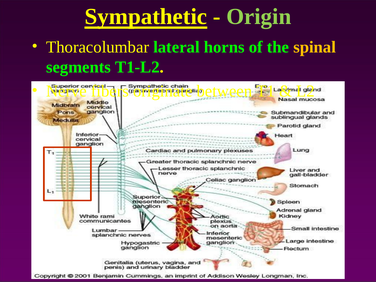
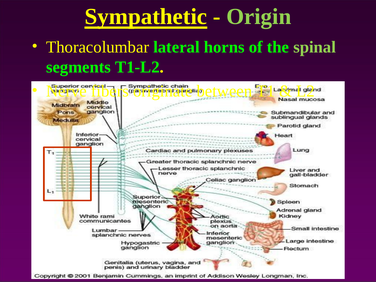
spinal colour: yellow -> light green (315, 47)
